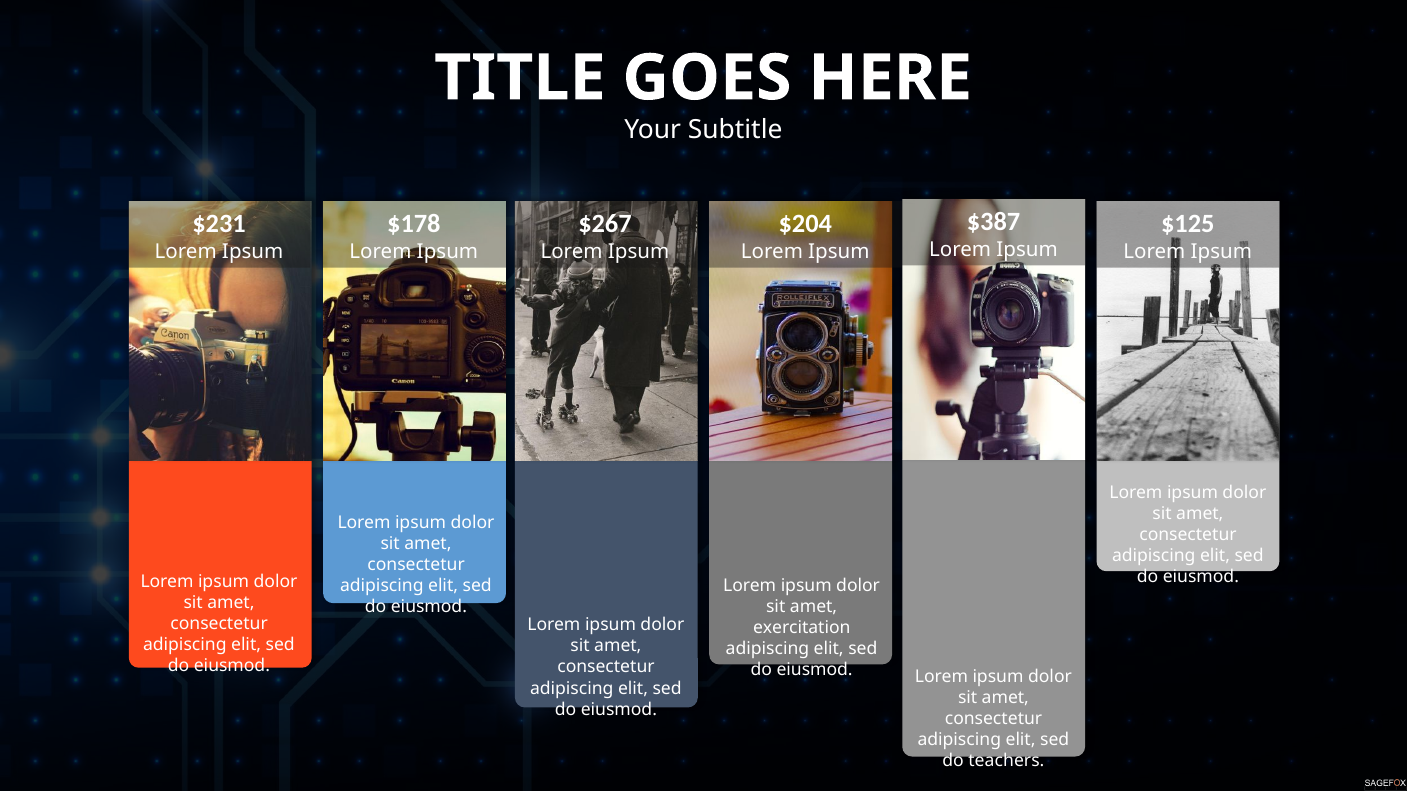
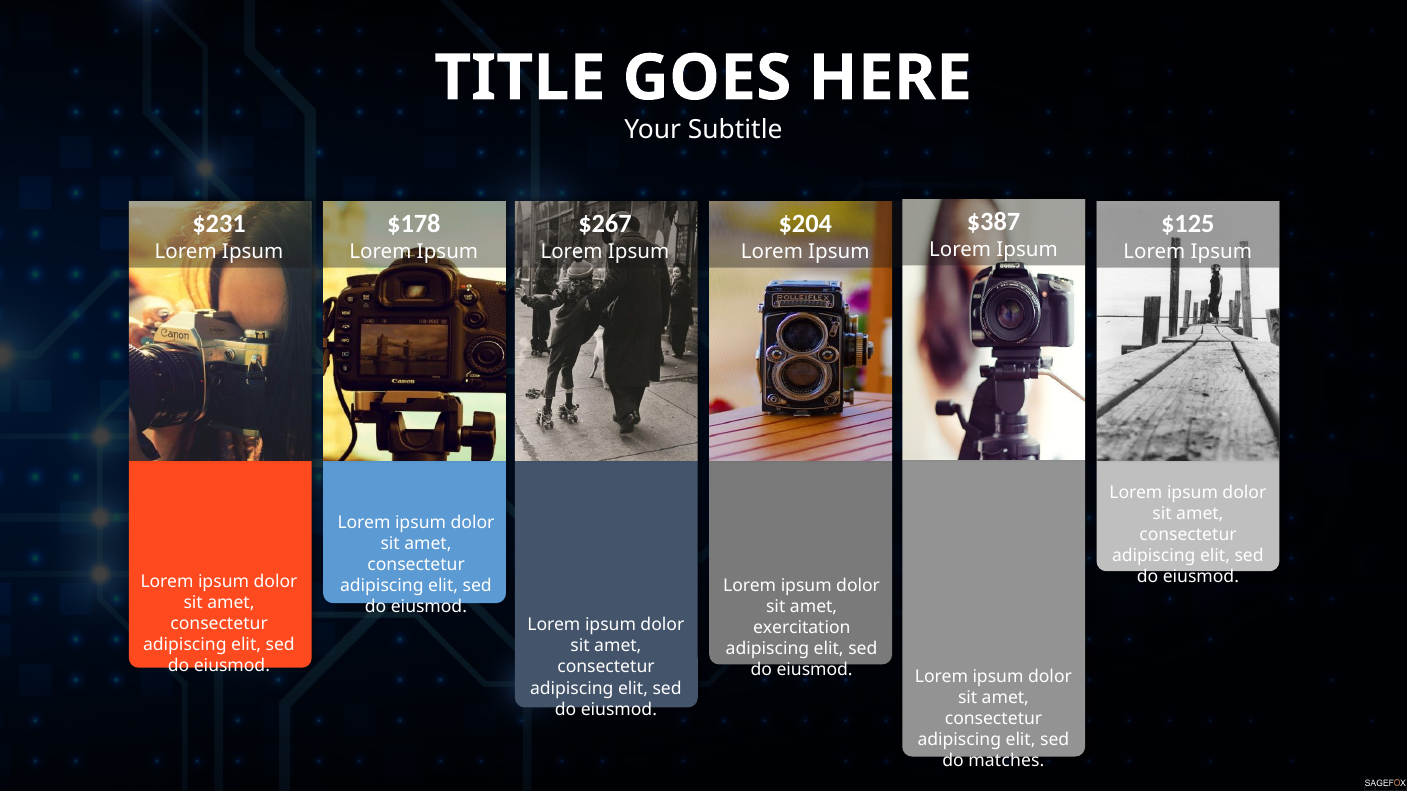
teachers: teachers -> matches (1006, 761)
